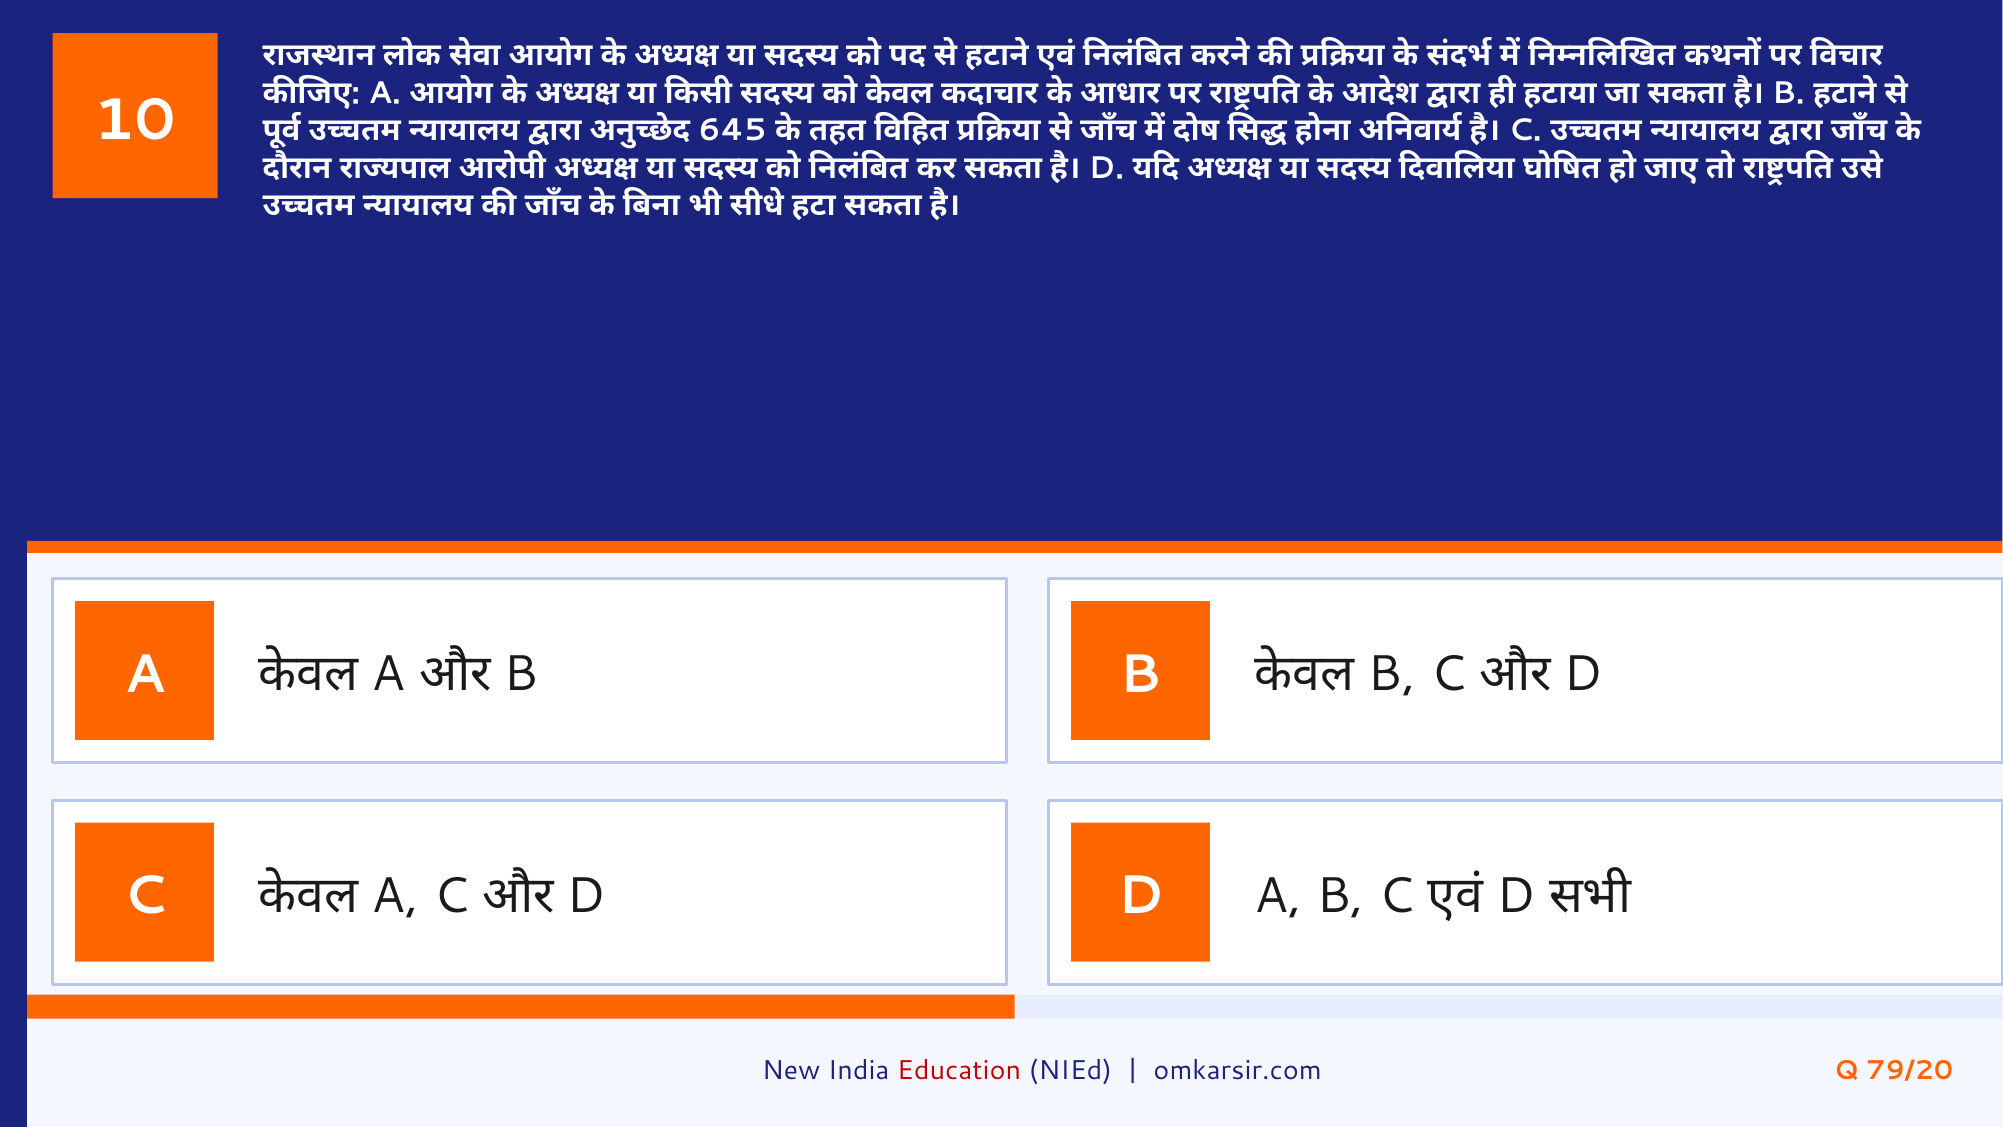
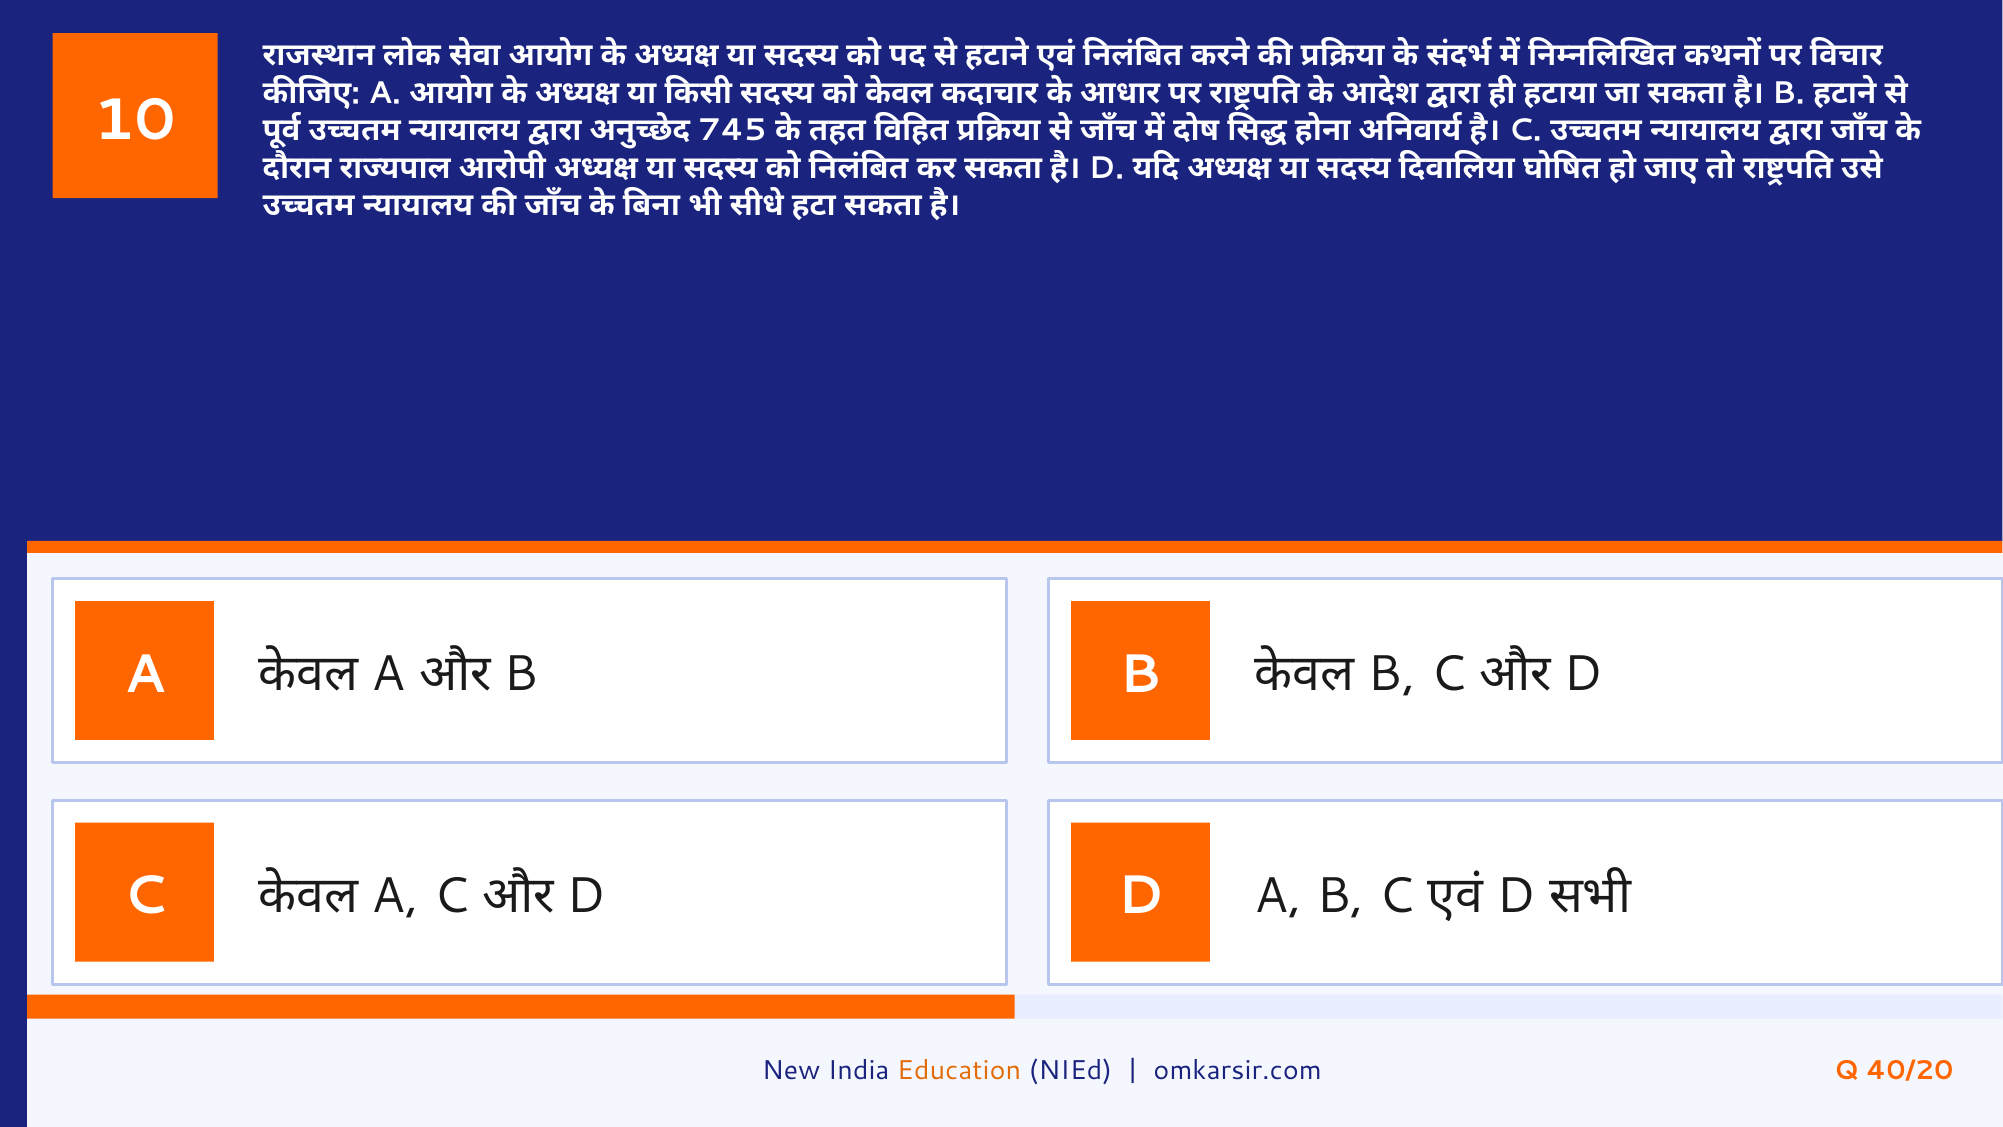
645: 645 -> 745 (732, 130)
Education colour: red -> orange (959, 1070)
79/20: 79/20 -> 40/20 (1910, 1070)
